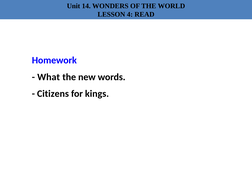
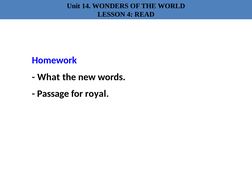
Citizens: Citizens -> Passage (53, 94)
kings: kings -> royal (97, 94)
